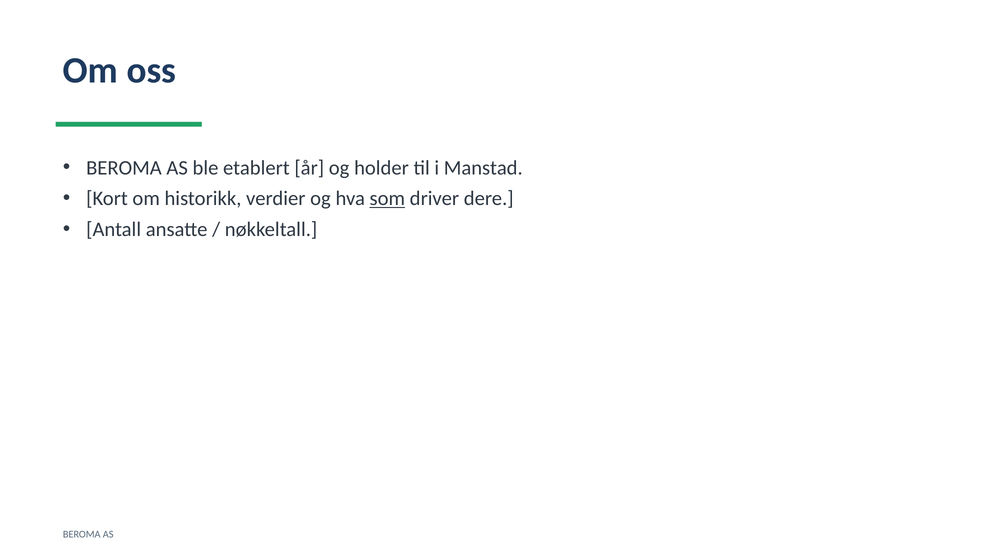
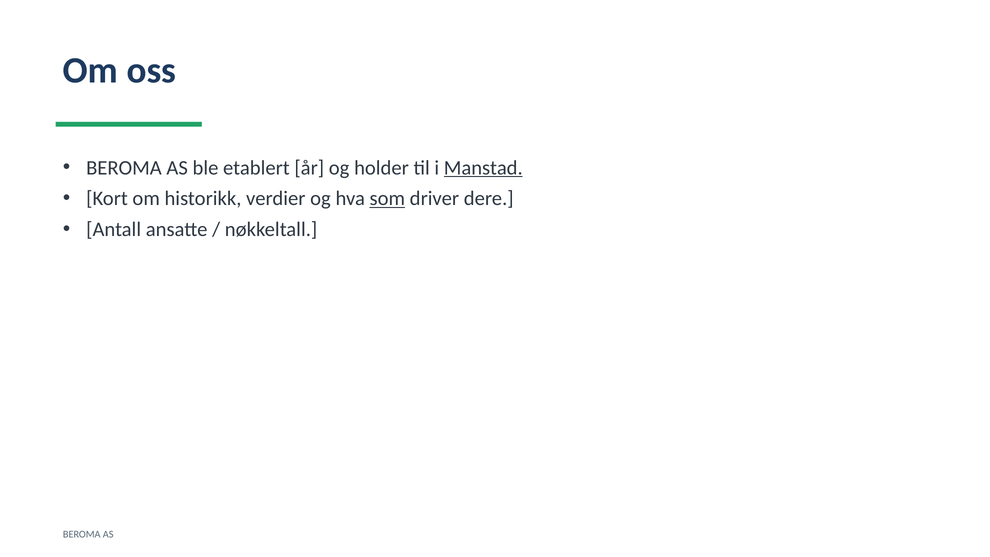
Manstad underline: none -> present (483, 168)
